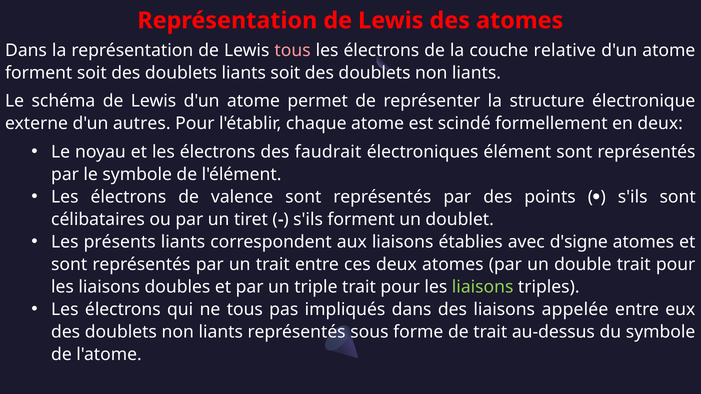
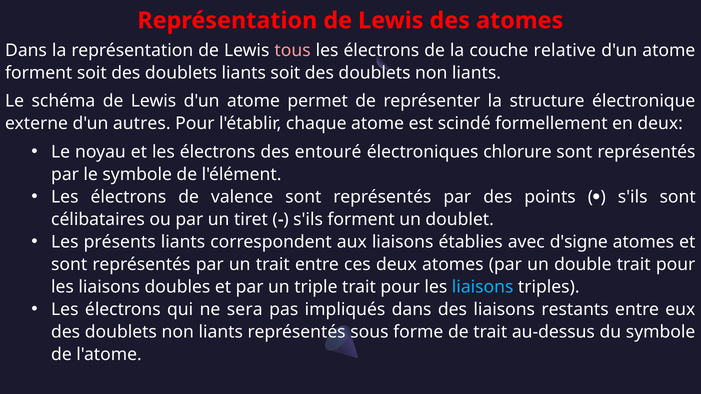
faudrait: faudrait -> entouré (328, 152)
élément: élément -> chlorure (517, 152)
liaisons colour: light green -> light blue (483, 287)
ne tous: tous -> sera (245, 310)
appelée: appelée -> restants (575, 310)
